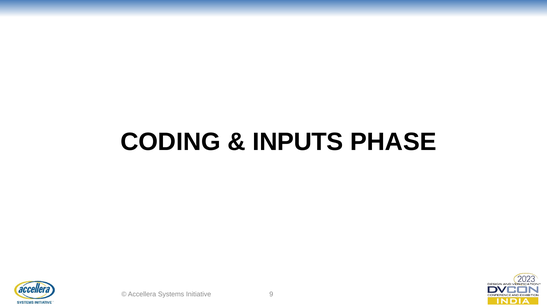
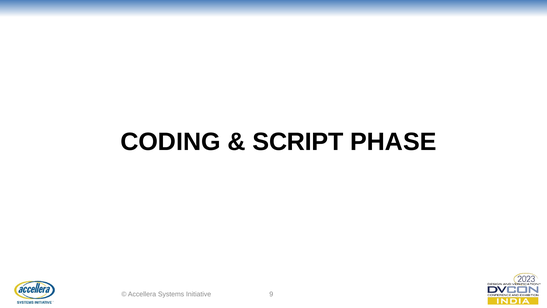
INPUTS: INPUTS -> SCRIPT (298, 142)
